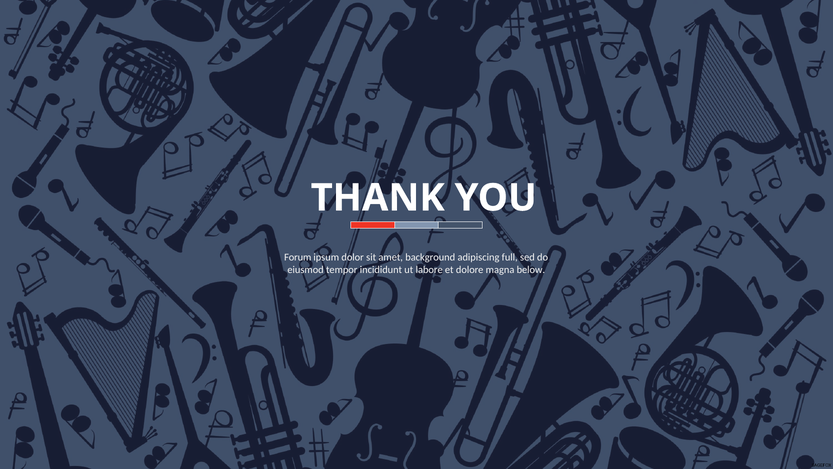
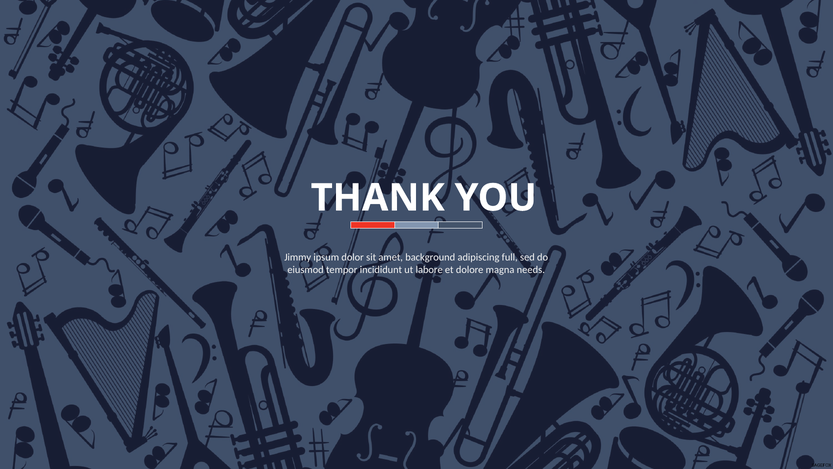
Forum: Forum -> Jimmy (298, 257)
below: below -> needs (531, 270)
